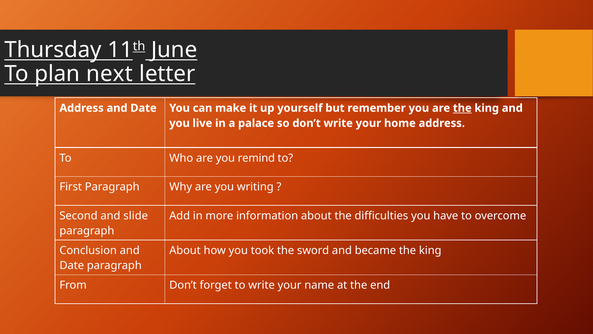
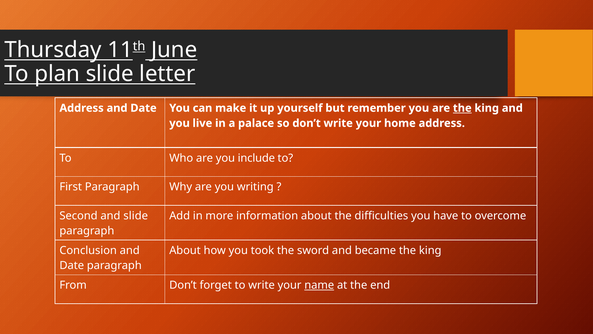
plan next: next -> slide (110, 74)
remind: remind -> include (256, 158)
name underline: none -> present (319, 285)
